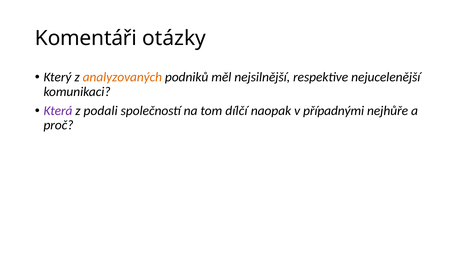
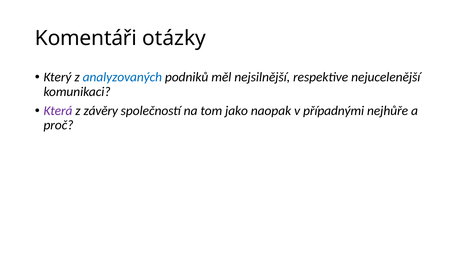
analyzovaných colour: orange -> blue (122, 77)
podali: podali -> závěry (101, 111)
dílčí: dílčí -> jako (237, 111)
